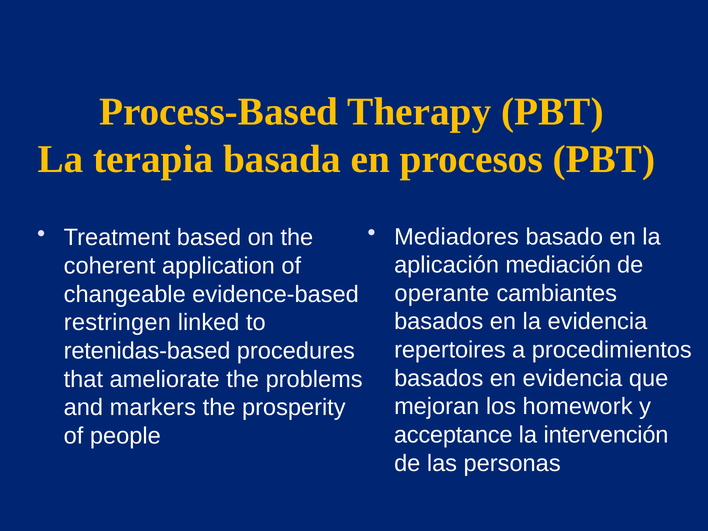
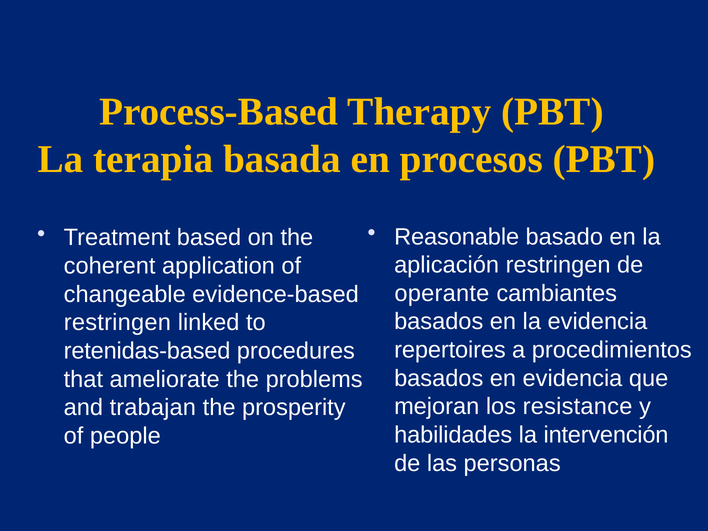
Mediadores: Mediadores -> Reasonable (457, 237)
aplicación mediación: mediación -> restringen (558, 265)
homework: homework -> resistance (578, 407)
markers: markers -> trabajan (153, 408)
acceptance: acceptance -> habilidades (453, 435)
